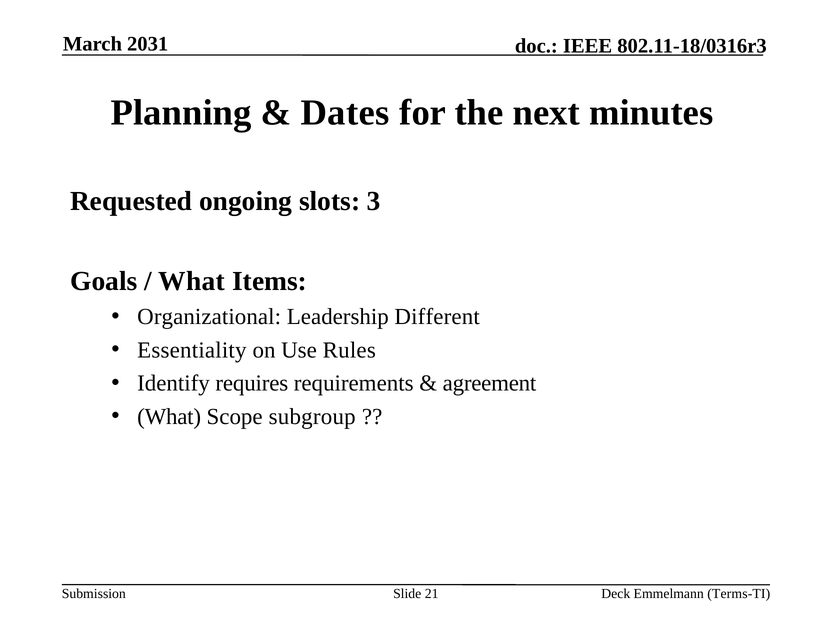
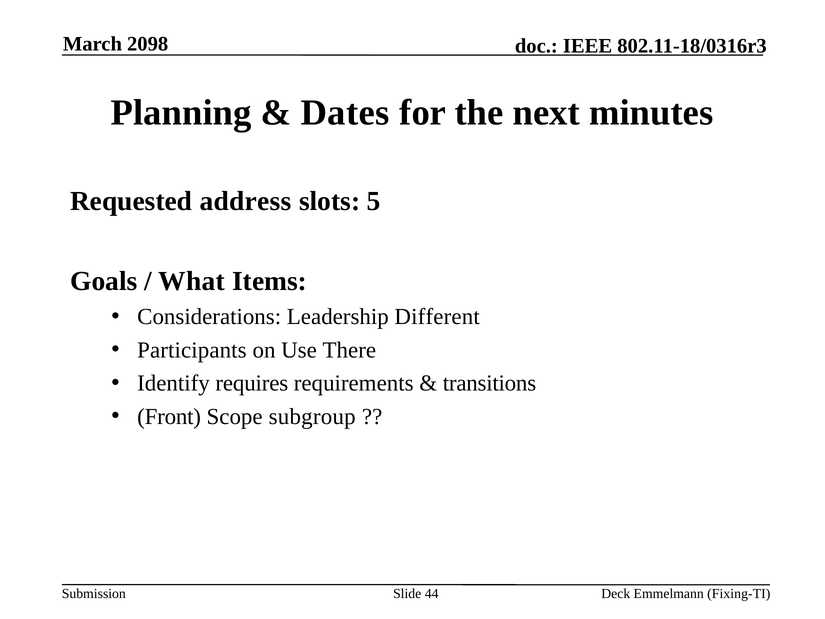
2031: 2031 -> 2098 (148, 44)
ongoing: ongoing -> address (246, 201)
3: 3 -> 5 (374, 201)
Organizational: Organizational -> Considerations (209, 317)
Essentiality: Essentiality -> Participants (192, 350)
Rules: Rules -> There (349, 350)
agreement: agreement -> transitions (490, 383)
What: What -> Front (169, 416)
21: 21 -> 44 (432, 593)
Terms-TI: Terms-TI -> Fixing-TI (739, 593)
